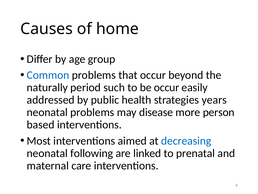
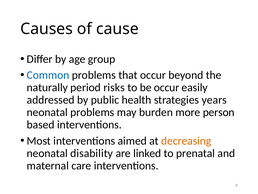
home: home -> cause (117, 29)
such: such -> risks (114, 87)
disease: disease -> burden (156, 112)
decreasing colour: blue -> orange (186, 140)
following: following -> disability (92, 153)
